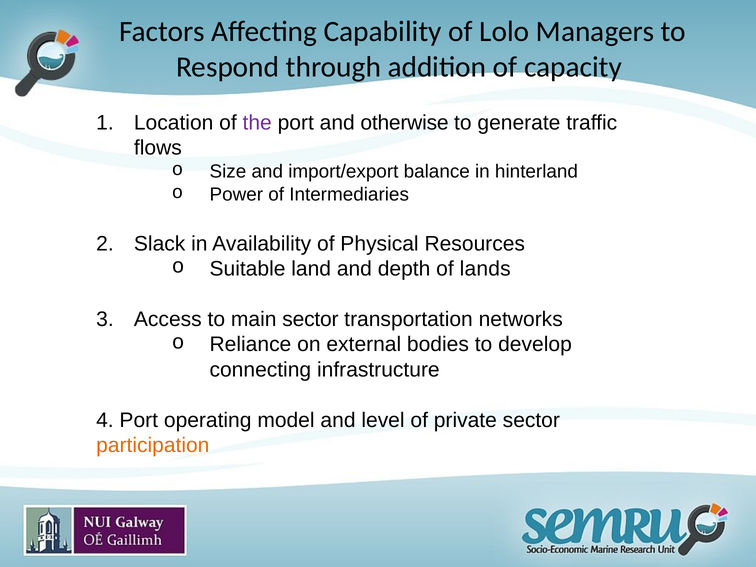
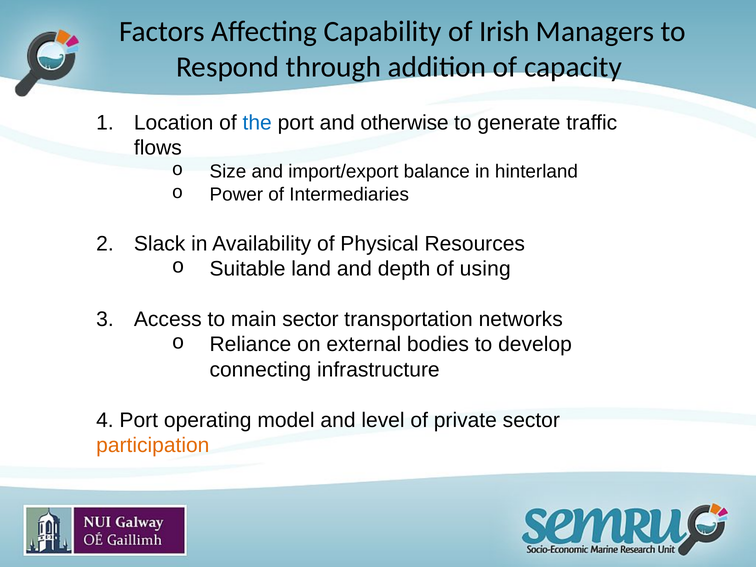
Lolo: Lolo -> Irish (504, 32)
the colour: purple -> blue (257, 123)
lands: lands -> using (485, 269)
